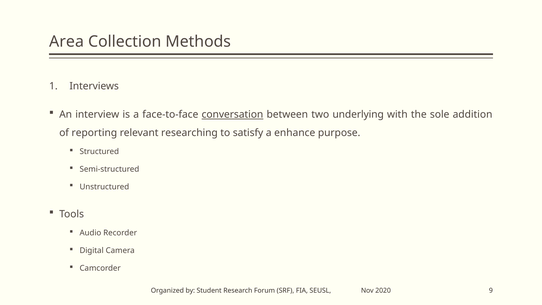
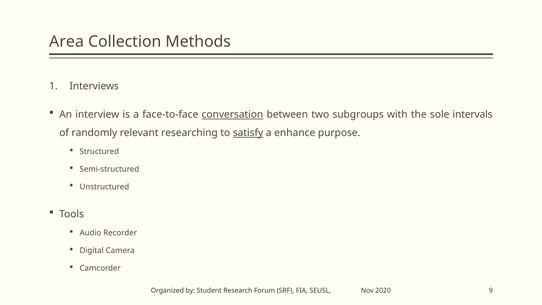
underlying: underlying -> subgroups (358, 115)
addition: addition -> intervals (473, 115)
reporting: reporting -> randomly (94, 133)
satisfy underline: none -> present (248, 133)
